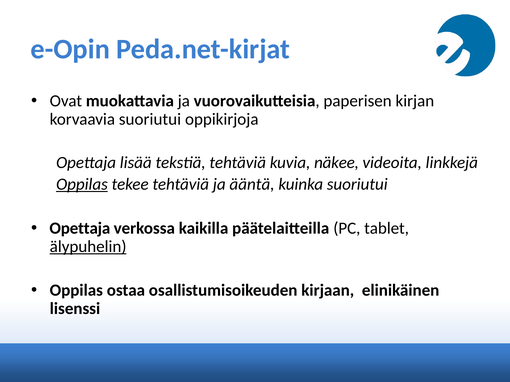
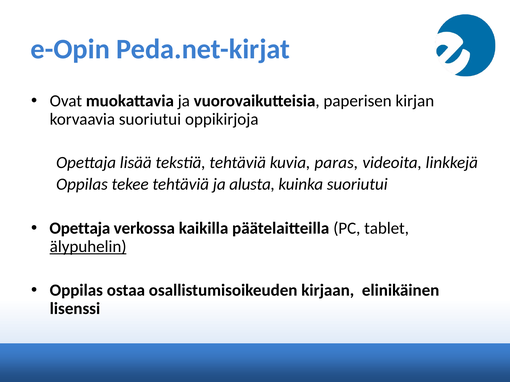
näkee: näkee -> paras (336, 163)
Oppilas underline: present -> none (82, 184)
ääntä: ääntä -> alusta (252, 184)
